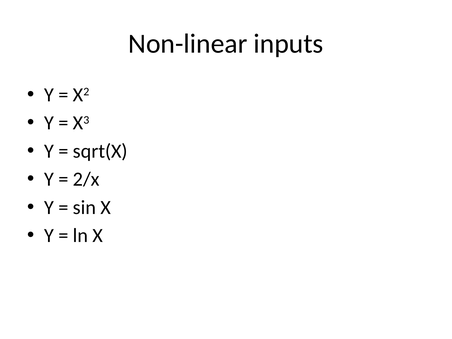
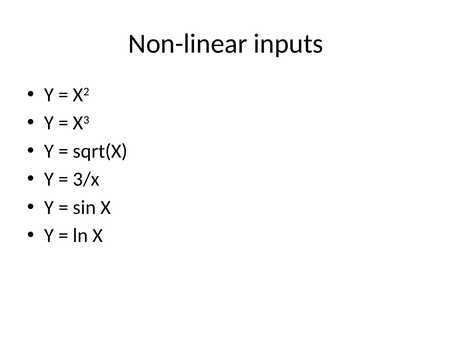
2/x: 2/x -> 3/x (86, 179)
